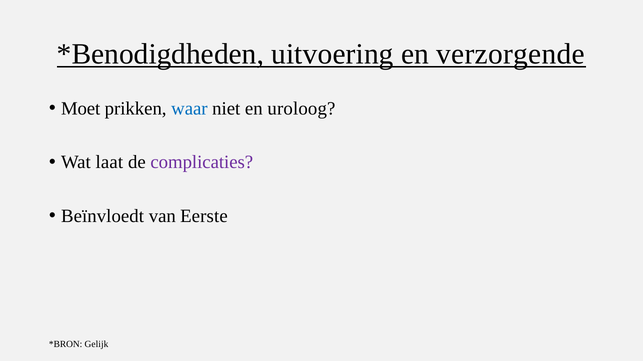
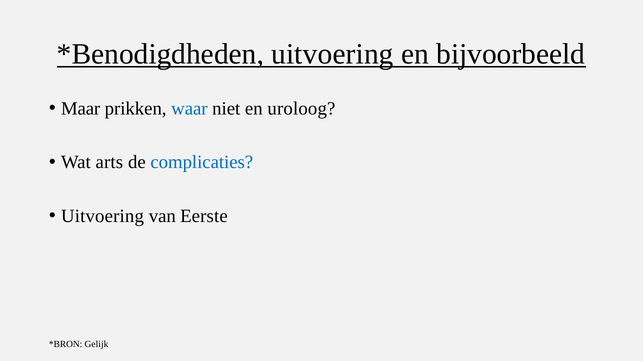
verzorgende: verzorgende -> bijvoorbeeld (511, 54)
Moet: Moet -> Maar (81, 109)
laat: laat -> arts (109, 163)
complicaties colour: purple -> blue (202, 163)
Beïnvloedt: Beïnvloedt -> Uitvoering (102, 216)
